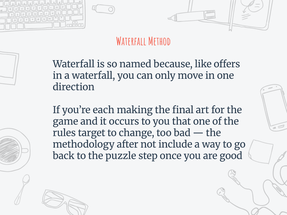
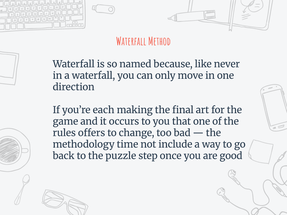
offers: offers -> never (227, 64)
target: target -> offers (92, 133)
after: after -> time (127, 145)
